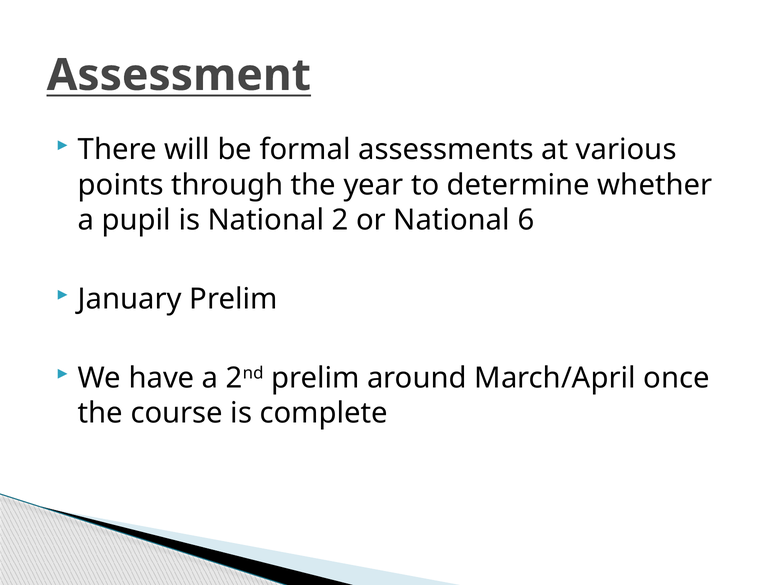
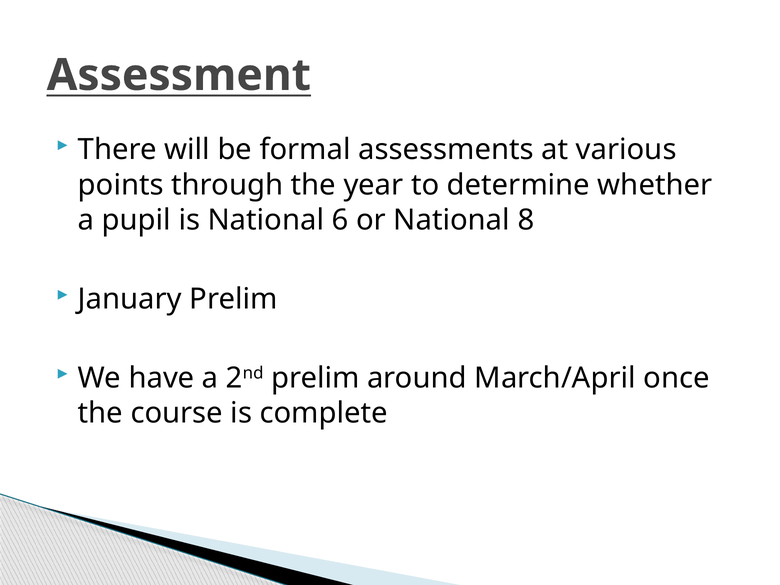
2: 2 -> 6 (340, 220)
6: 6 -> 8 (526, 220)
